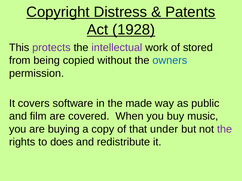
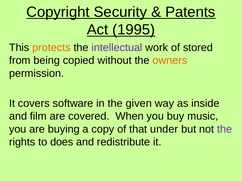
Distress: Distress -> Security (120, 12)
1928: 1928 -> 1995 (134, 30)
protects colour: purple -> orange (51, 48)
owners colour: blue -> orange (170, 61)
made: made -> given (139, 104)
public: public -> inside (205, 104)
